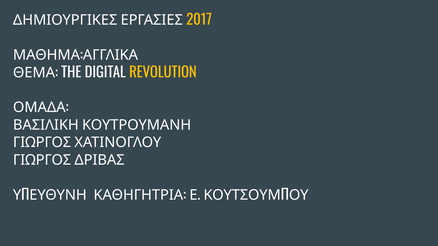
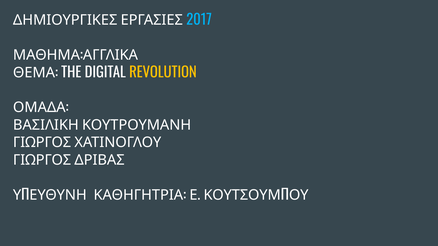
2017 colour: yellow -> light blue (199, 20)
